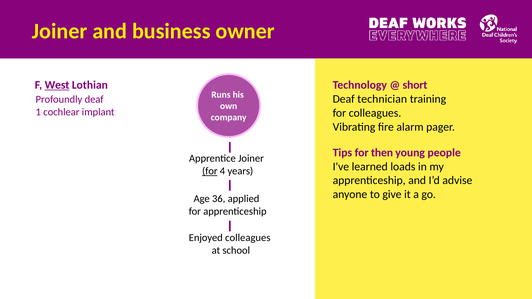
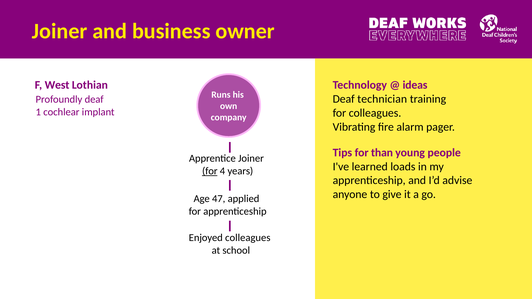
West underline: present -> none (57, 85)
short: short -> ideas (415, 85)
then: then -> than (382, 153)
36: 36 -> 47 (219, 199)
